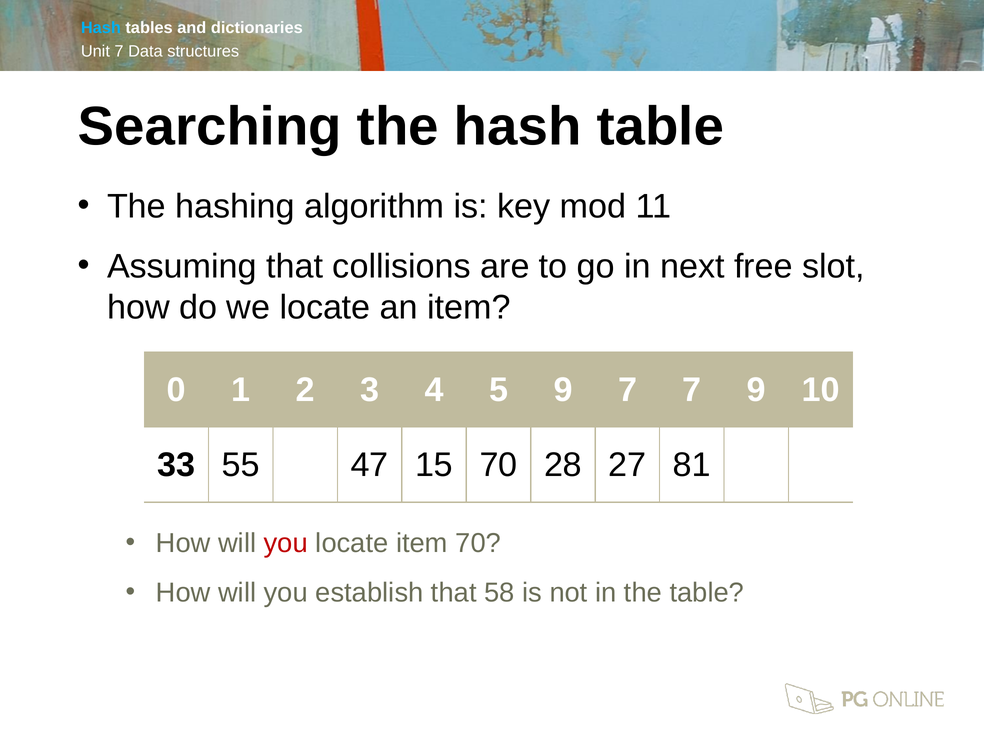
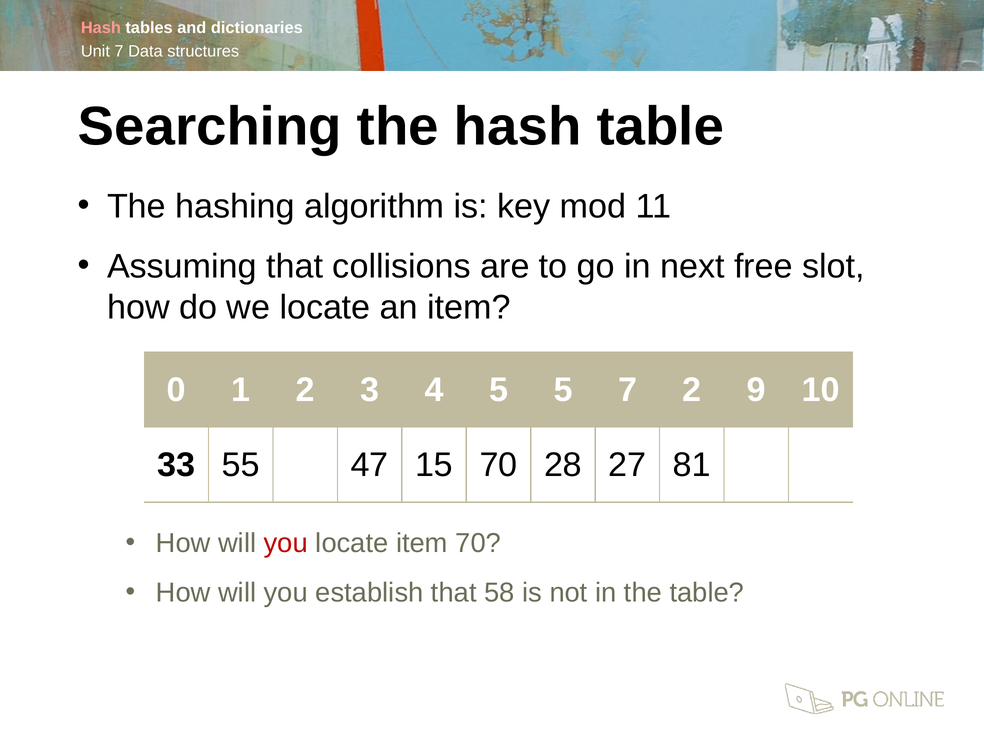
Hash colour: light blue -> pink (101, 28)
5 9: 9 -> 5 (563, 390)
7 7: 7 -> 2 (692, 390)
